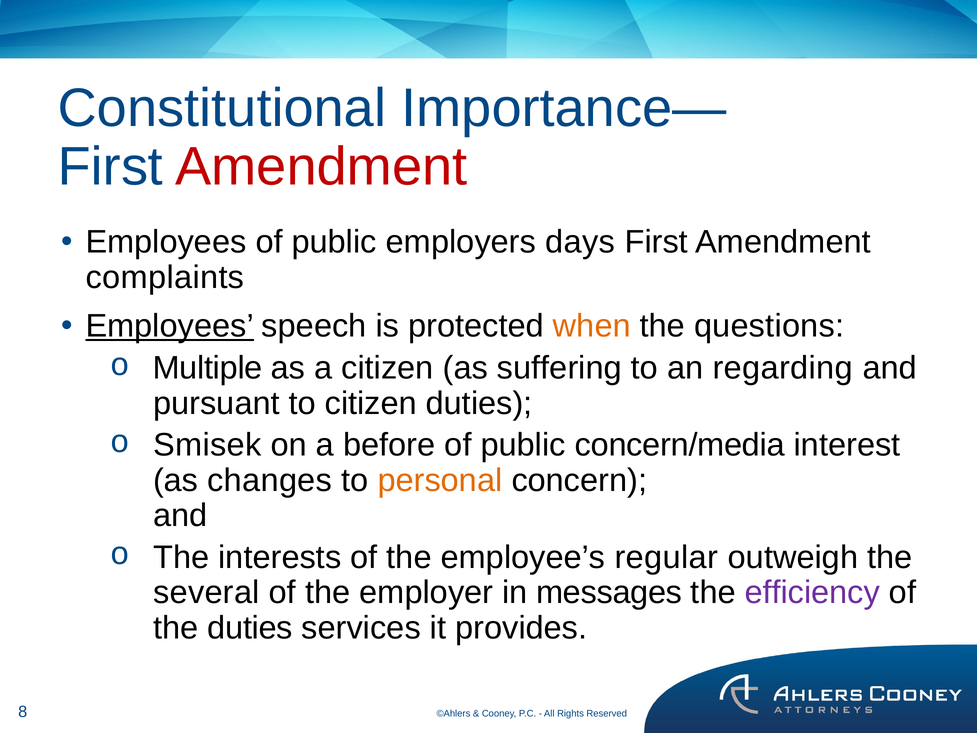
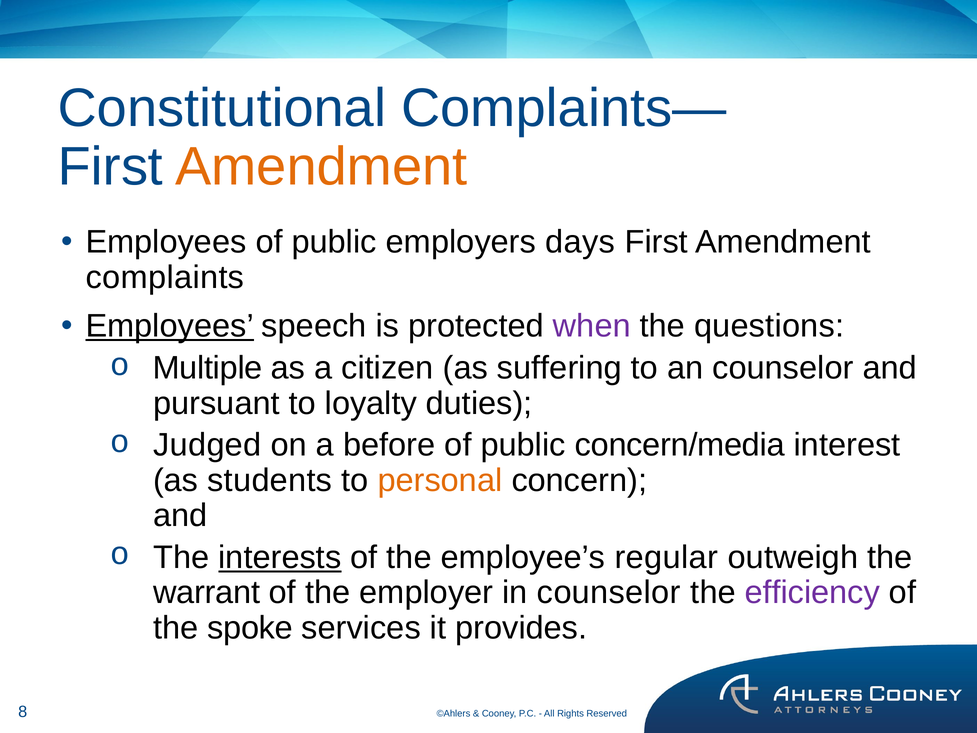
Importance—: Importance— -> Complaints— (564, 108)
Amendment colour: red -> orange (321, 167)
when colour: orange -> purple (592, 326)
an regarding: regarding -> counselor (783, 368)
to citizen: citizen -> loyalty (371, 403)
Smisek: Smisek -> Judged (207, 445)
changes: changes -> students (270, 480)
interests underline: none -> present (280, 557)
several: several -> warrant (207, 592)
in messages: messages -> counselor (609, 592)
the duties: duties -> spoke (250, 628)
